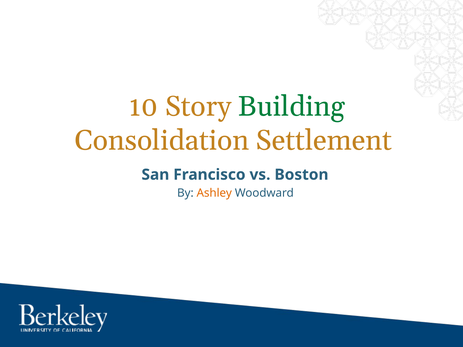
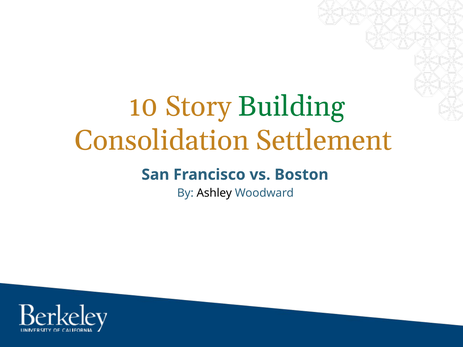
Ashley colour: orange -> black (214, 193)
